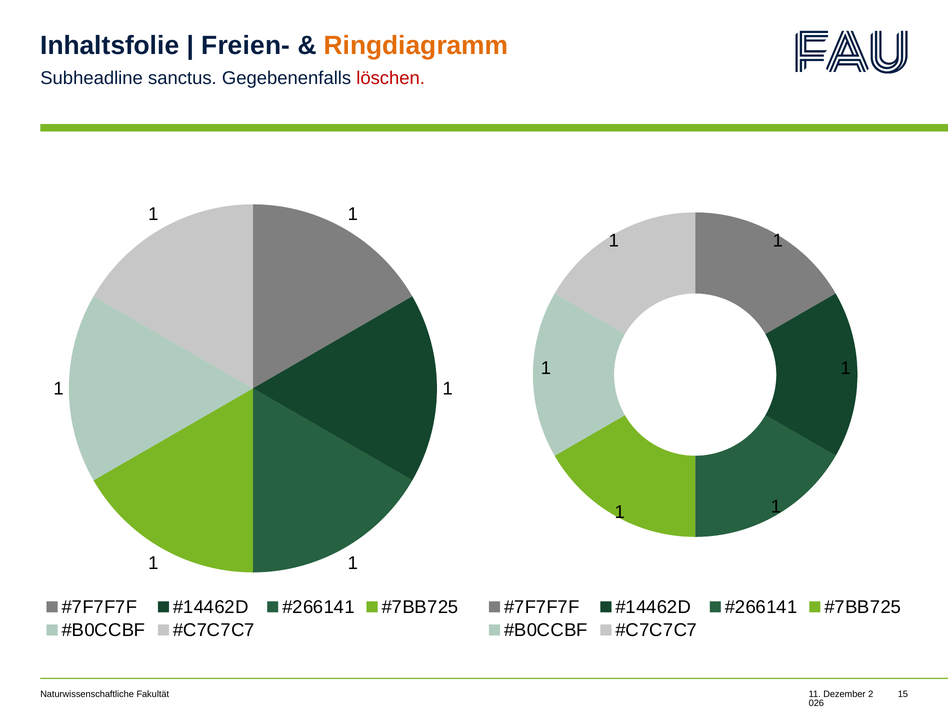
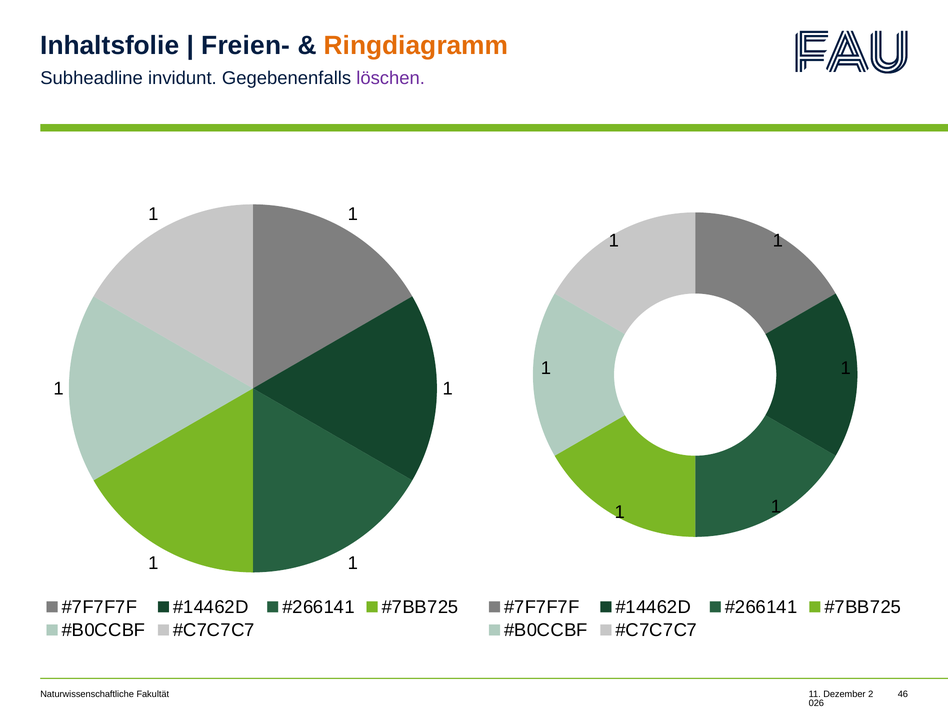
sanctus: sanctus -> invidunt (182, 78)
löschen colour: red -> purple (391, 78)
15: 15 -> 46 (903, 694)
